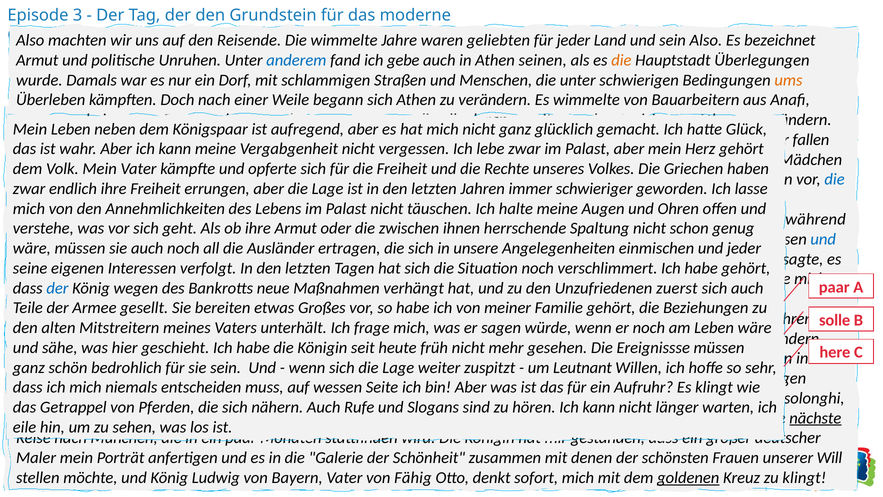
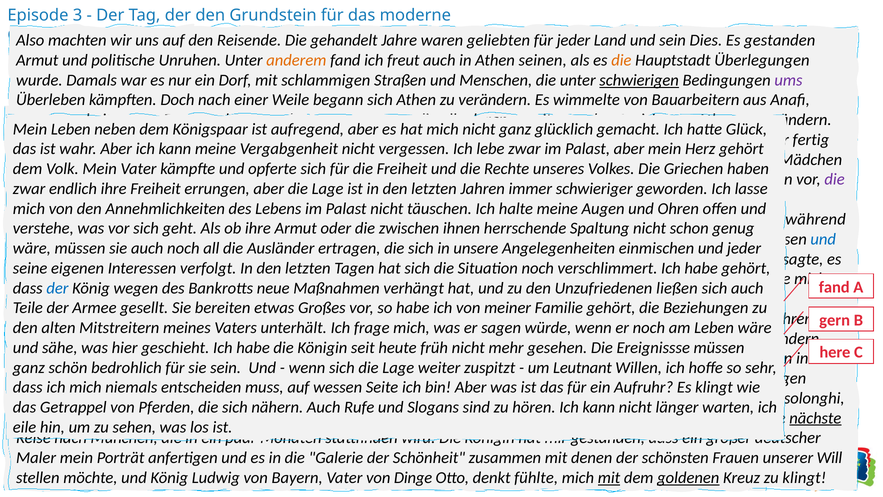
Die wimmelte: wimmelte -> gehandelt (344, 40)
sein Also: Also -> Dies (706, 40)
Es bezeichnet: bezeichnet -> gestanden (780, 40)
anderem colour: blue -> orange (296, 60)
gebe: gebe -> freut (403, 60)
schwierigen underline: none -> present (639, 80)
ums colour: orange -> purple (788, 80)
fallen: fallen -> fertig (811, 140)
die colour: blue -> purple (835, 179)
paar: paar -> fand (834, 287)
zuerst: zuerst -> ließen (677, 288)
solle: solle -> gern (835, 320)
Fähig: Fähig -> Dinge (413, 477)
sofort: sofort -> fühlte (536, 477)
mit underline: none -> present (609, 477)
